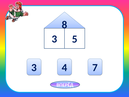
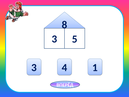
7: 7 -> 1 (95, 67)
